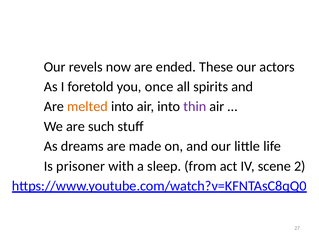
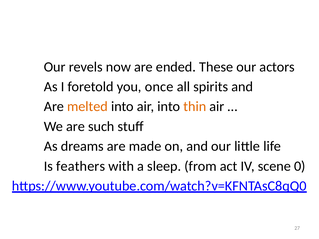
thin colour: purple -> orange (195, 107)
prisoner: prisoner -> feathers (81, 166)
2: 2 -> 0 (300, 166)
